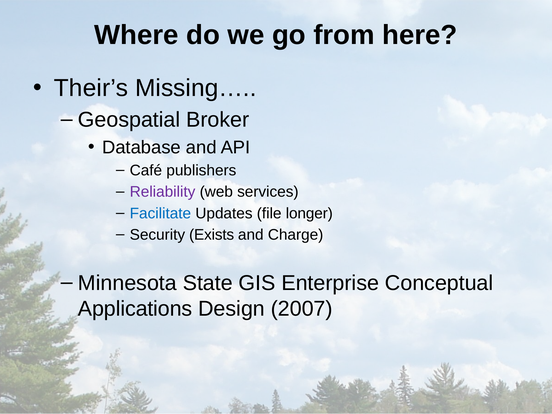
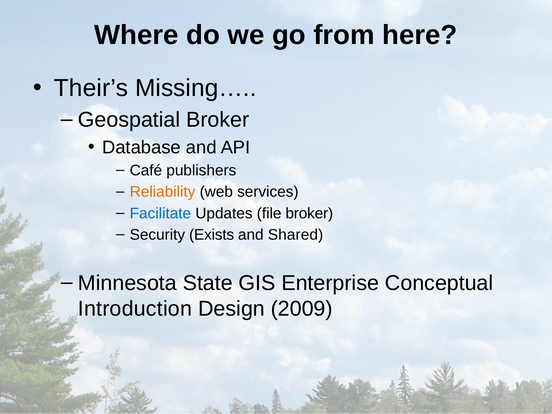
Reliability colour: purple -> orange (163, 192)
file longer: longer -> broker (309, 213)
Charge: Charge -> Shared (296, 235)
Applications: Applications -> Introduction (135, 309)
2007: 2007 -> 2009 (302, 309)
